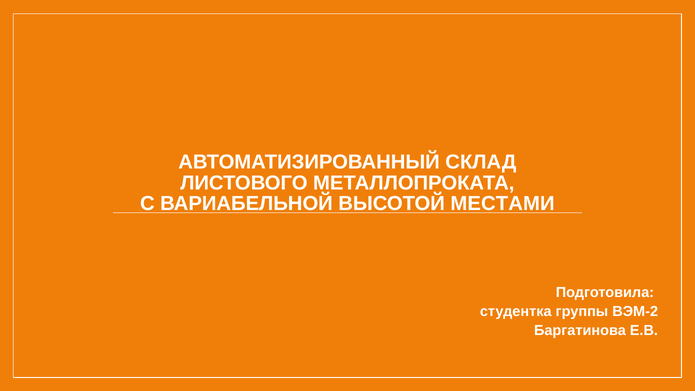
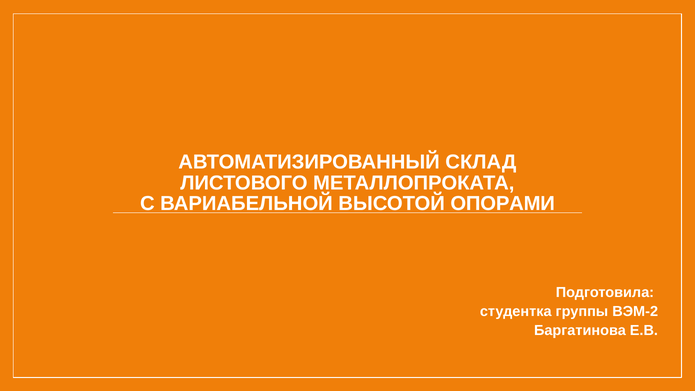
МЕСТАМИ: МЕСТАМИ -> ОПОРАМИ (503, 204)
